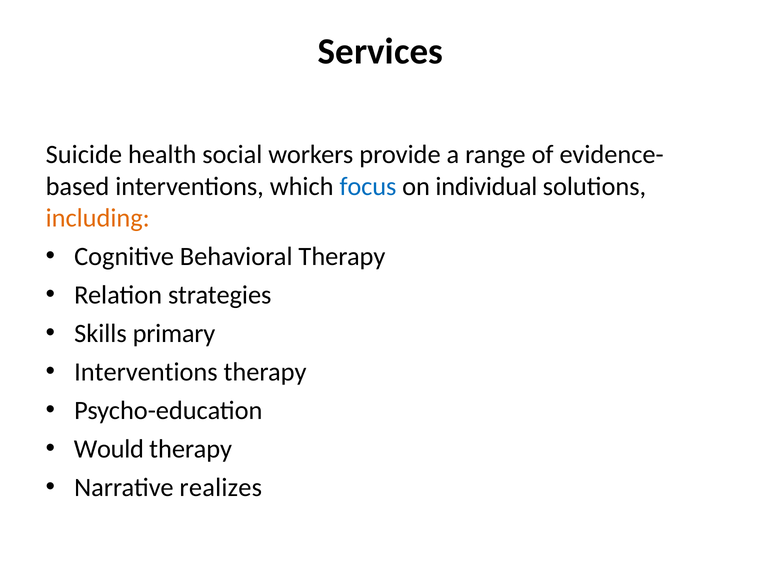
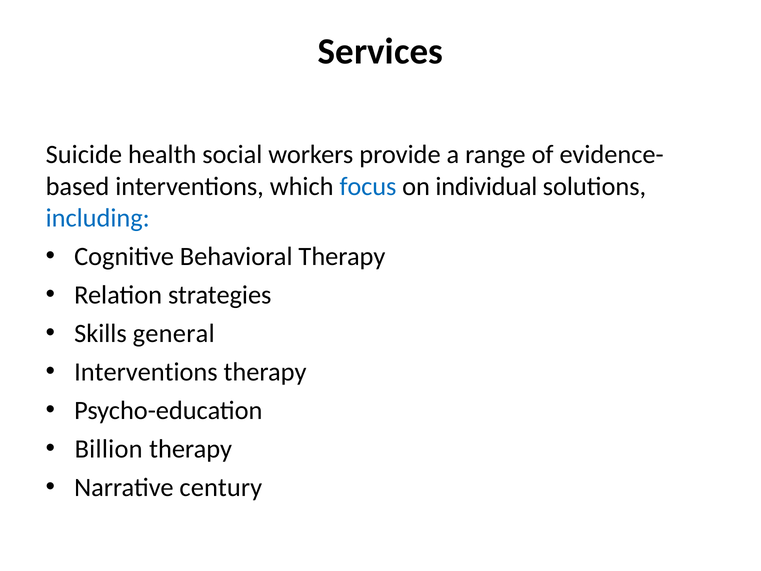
including colour: orange -> blue (98, 218)
primary: primary -> general (174, 333)
Would: Would -> Billion (109, 449)
realizes: realizes -> century (221, 487)
